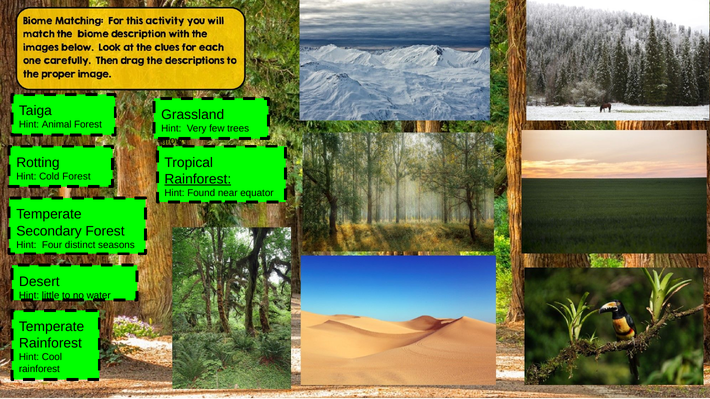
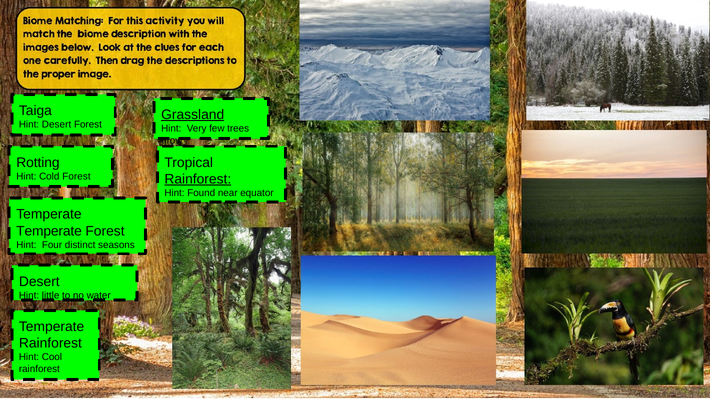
Grassland underline: none -> present (193, 115)
Hint Animal: Animal -> Desert (57, 125)
Secondary: Secondary -> Temperate (49, 231)
